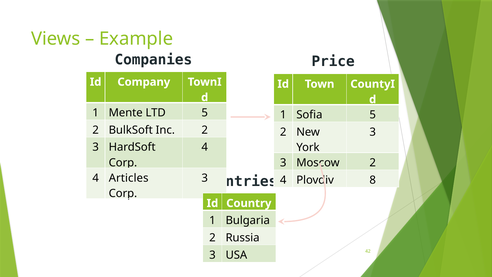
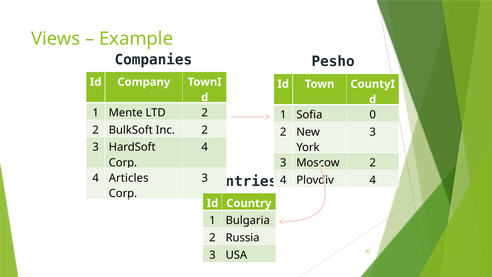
Price: Price -> Pesho (333, 62)
LTD 5: 5 -> 2 (205, 113)
Sofia 5: 5 -> 0 (373, 115)
Plovdiv 8: 8 -> 4 (373, 180)
